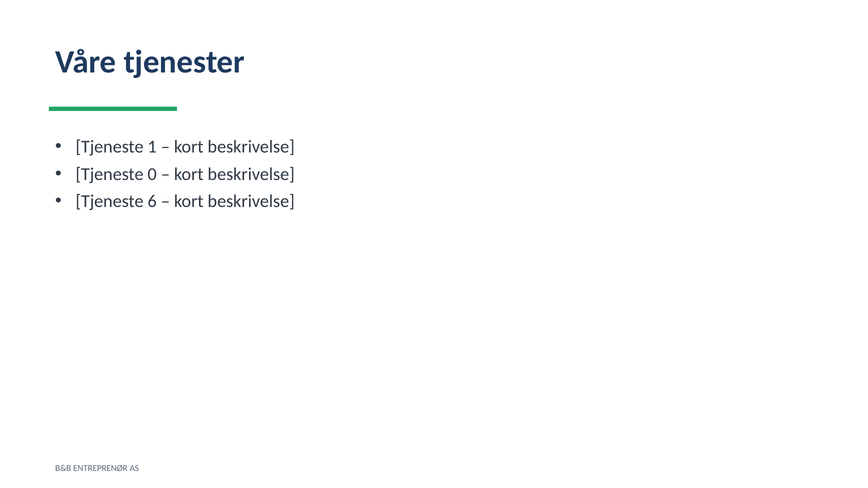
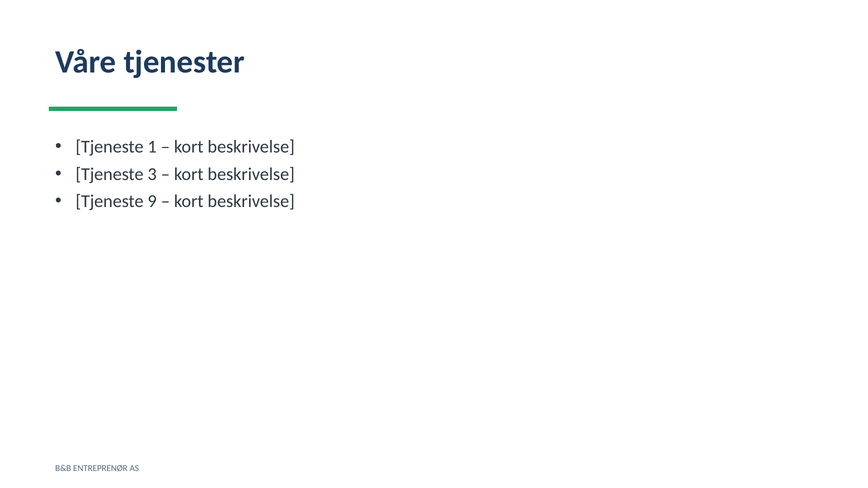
0: 0 -> 3 (152, 174)
6: 6 -> 9 (152, 201)
